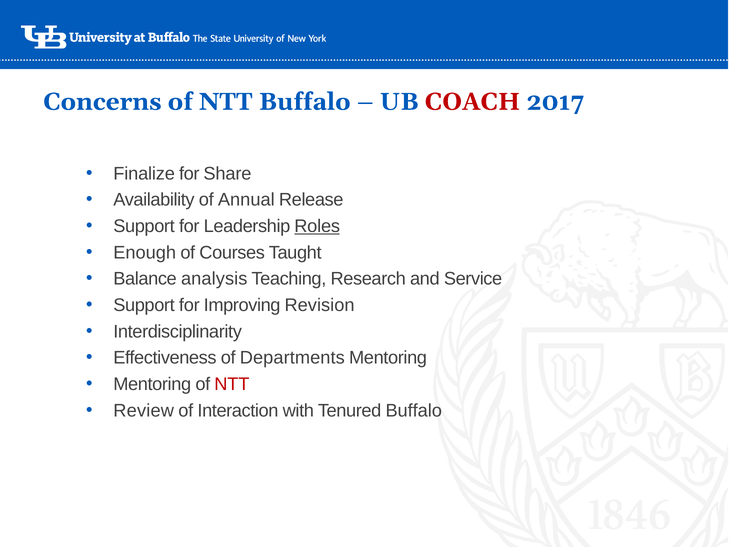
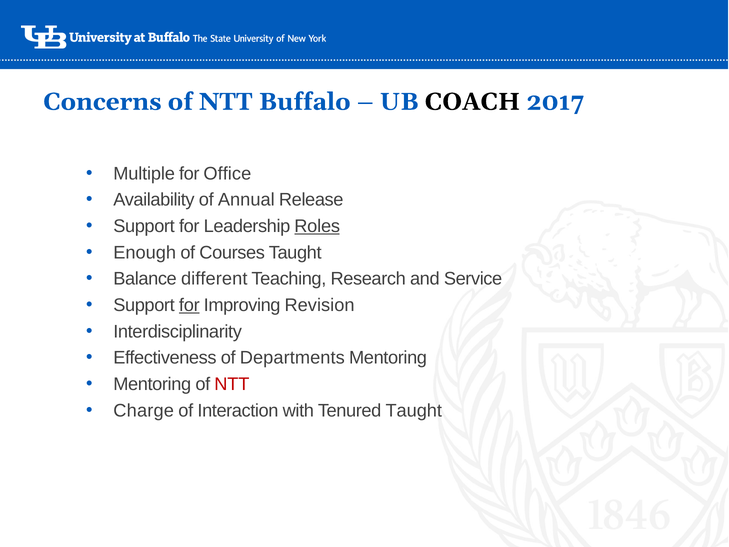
COACH colour: red -> black (472, 102)
Finalize: Finalize -> Multiple (144, 174)
Share: Share -> Office (227, 174)
analysis: analysis -> different (214, 279)
for underline: none -> present (189, 305)
Review: Review -> Charge (144, 410)
Tenured Buffalo: Buffalo -> Taught (414, 410)
